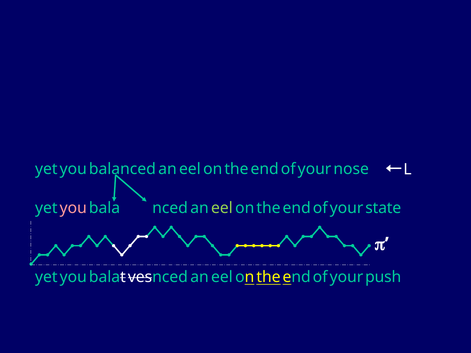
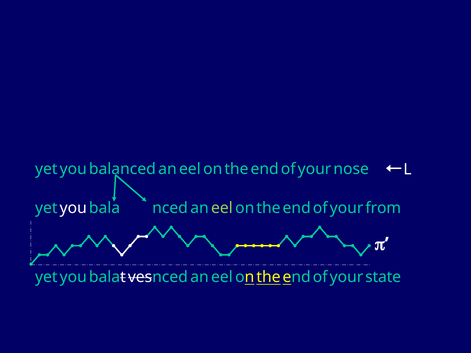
you colour: pink -> white (73, 208)
state: state -> from (383, 208)
push: push -> state (383, 277)
